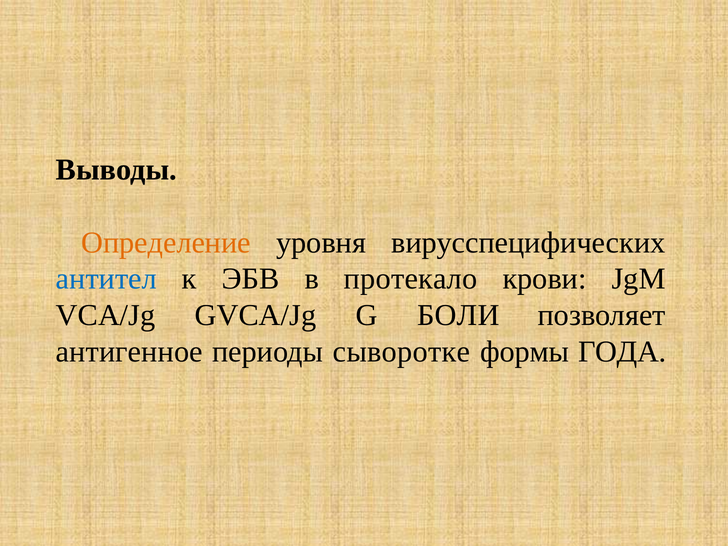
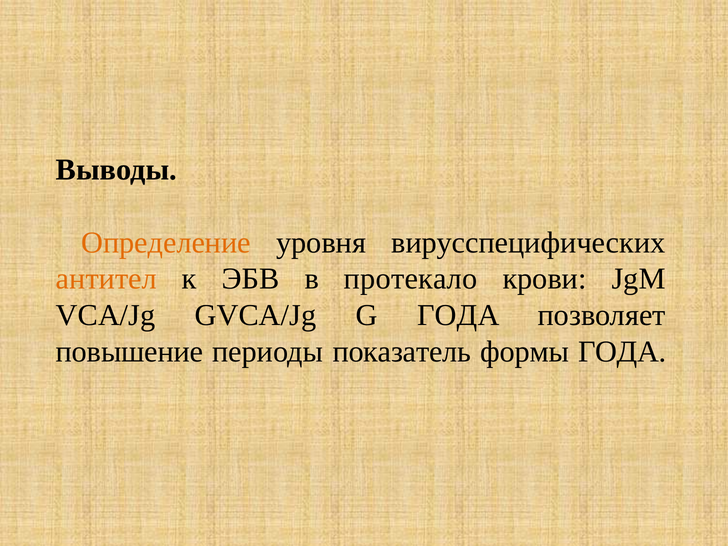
антител colour: blue -> orange (106, 279)
G БОЛИ: БОЛИ -> ГОДА (458, 315)
антигенное: антигенное -> повышение (129, 352)
сыворотке: сыворотке -> показатель (402, 352)
